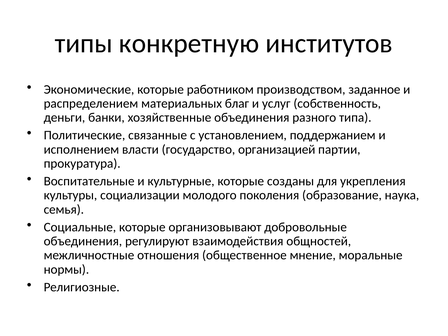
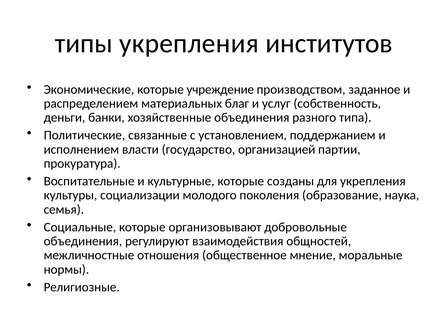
типы конкретную: конкретную -> укрепления (189, 43)
работником: работником -> учреждение (220, 89)
